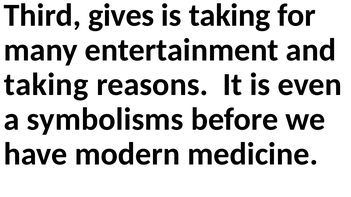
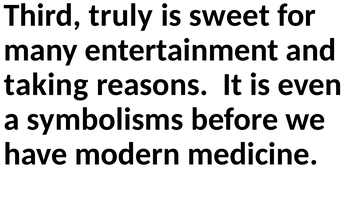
gives: gives -> truly (121, 15)
is taking: taking -> sweet (229, 15)
